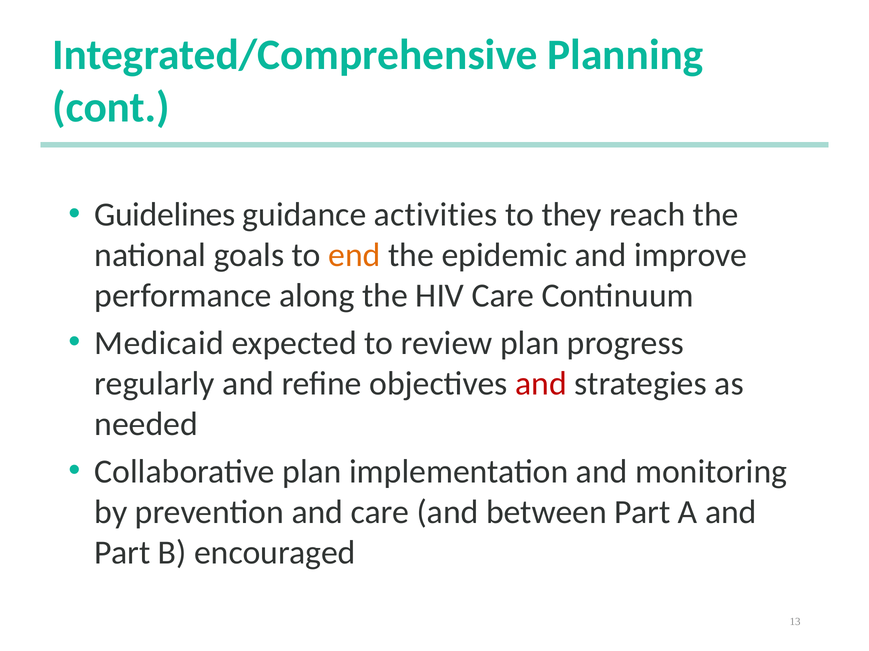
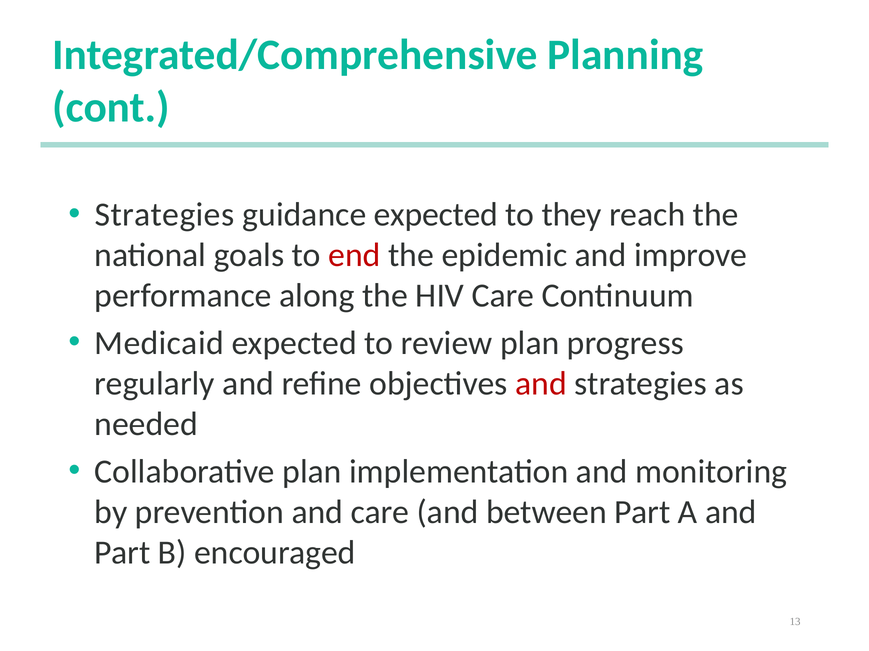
Guidelines: Guidelines -> Strategies (165, 215)
guidance activities: activities -> expected (436, 215)
end colour: orange -> red (354, 256)
